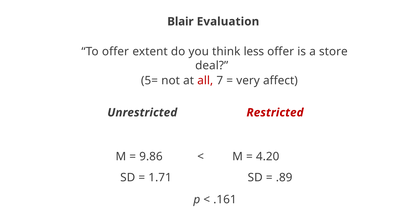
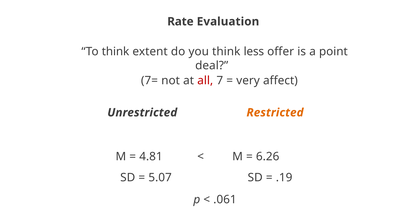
Blair: Blair -> Rate (180, 22)
To offer: offer -> think (116, 52)
store: store -> point (333, 52)
5=: 5= -> 7= (149, 81)
Restricted colour: red -> orange (275, 113)
9.86: 9.86 -> 4.81 (151, 157)
4.20: 4.20 -> 6.26 (268, 157)
1.71: 1.71 -> 5.07 (160, 178)
.89: .89 -> .19 (284, 178)
.161: .161 -> .061 (225, 200)
